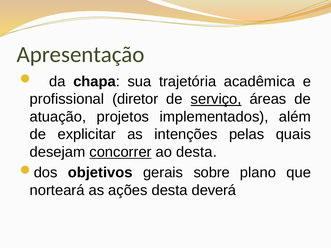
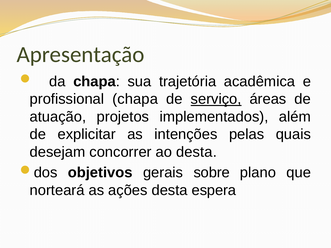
profissional diretor: diretor -> chapa (135, 99)
concorrer underline: present -> none (121, 152)
deverá: deverá -> espera (214, 190)
